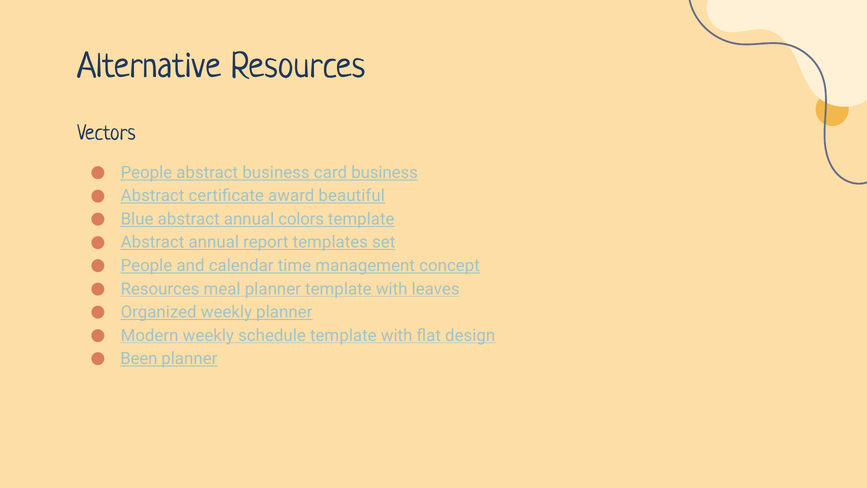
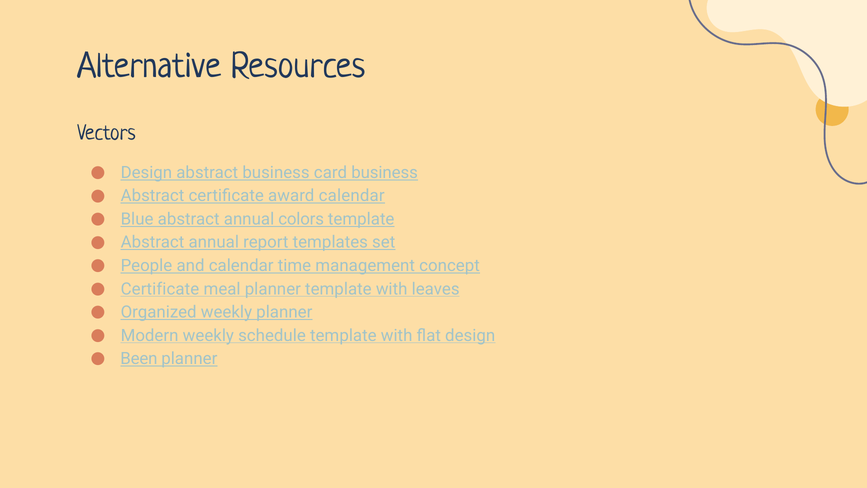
People: People -> Design (146, 173)
award beautiful: beautiful -> calendar (352, 196)
Resources: Resources -> Certificate (160, 289)
